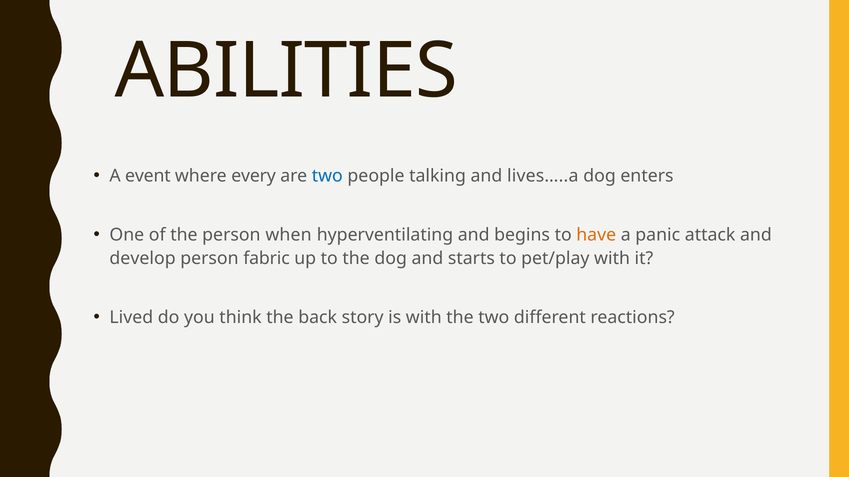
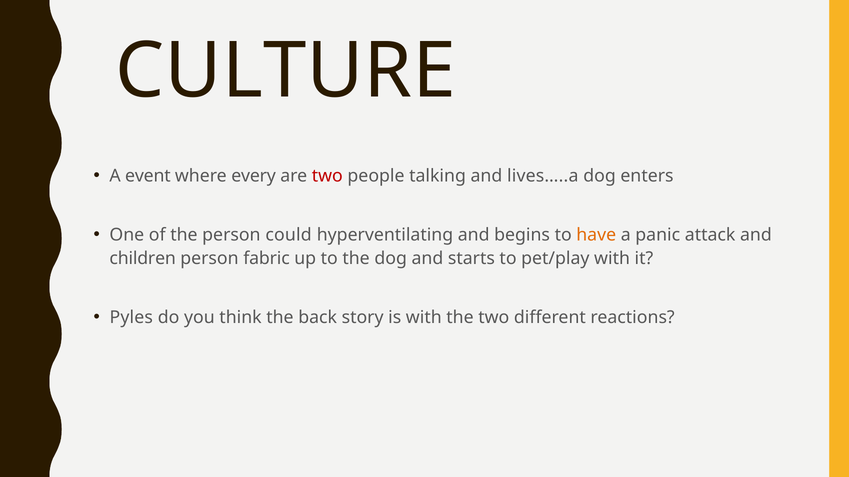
ABILITIES: ABILITIES -> CULTURE (286, 71)
two colour: blue -> red (327, 176)
when: when -> could (289, 235)
develop: develop -> children (143, 259)
Lived: Lived -> Pyles (131, 318)
